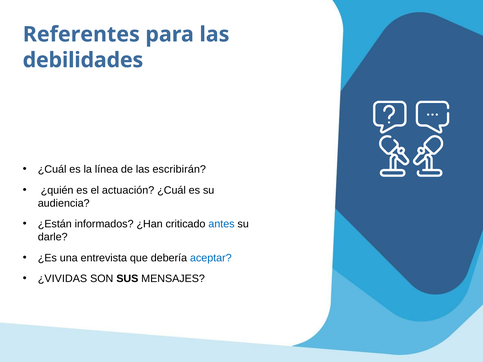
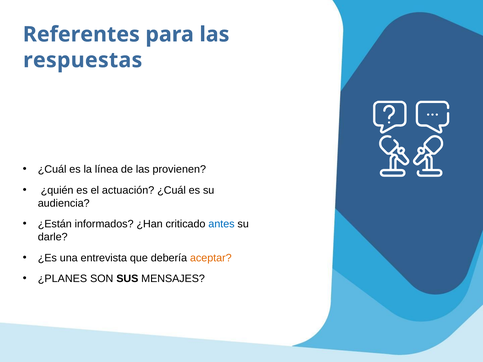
debilidades: debilidades -> respuestas (83, 60)
escribirán: escribirán -> provienen (179, 170)
aceptar colour: blue -> orange (211, 258)
¿VIVIDAS: ¿VIVIDAS -> ¿PLANES (62, 279)
